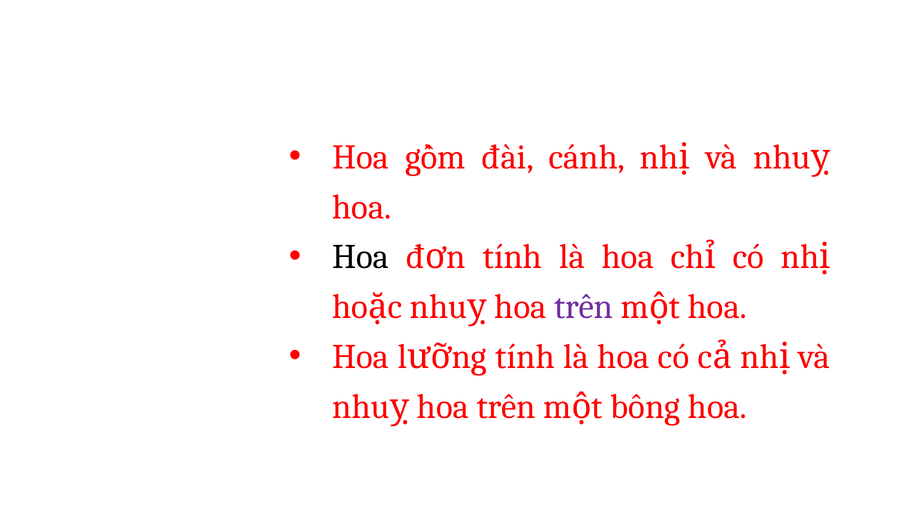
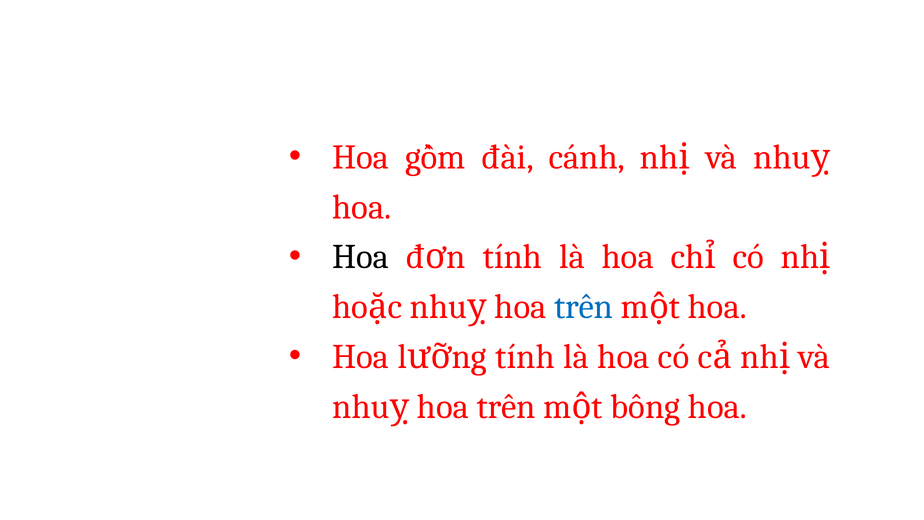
trên colour: purple -> blue (584, 307)
